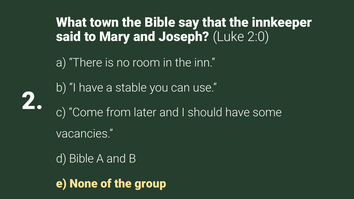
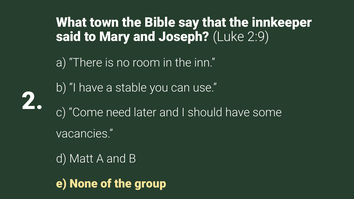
2:0: 2:0 -> 2:9 (258, 37)
from: from -> need (118, 113)
d Bible: Bible -> Matt (81, 159)
